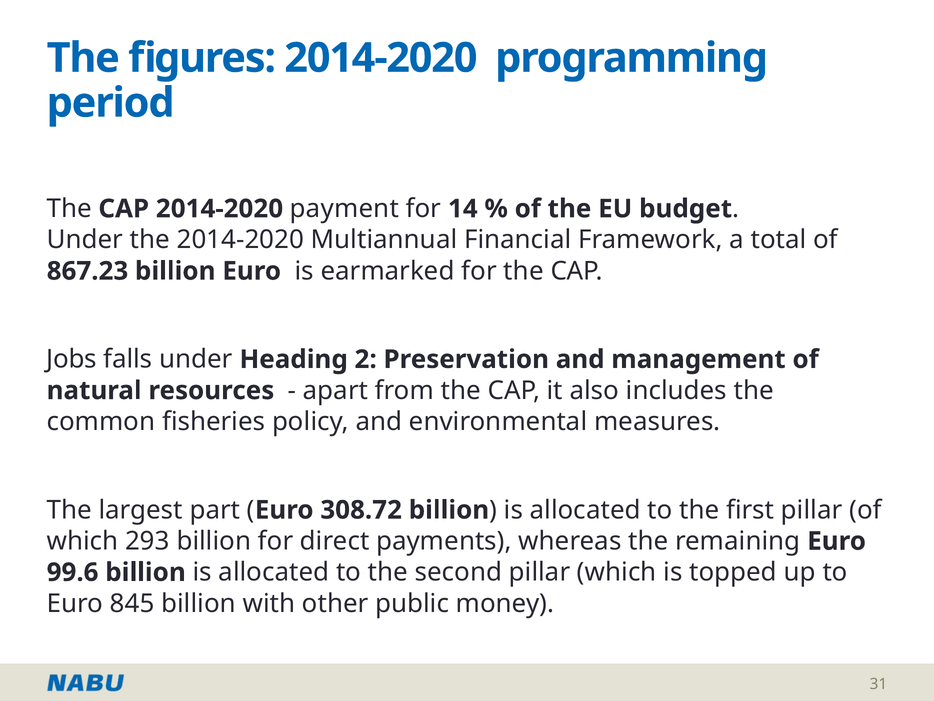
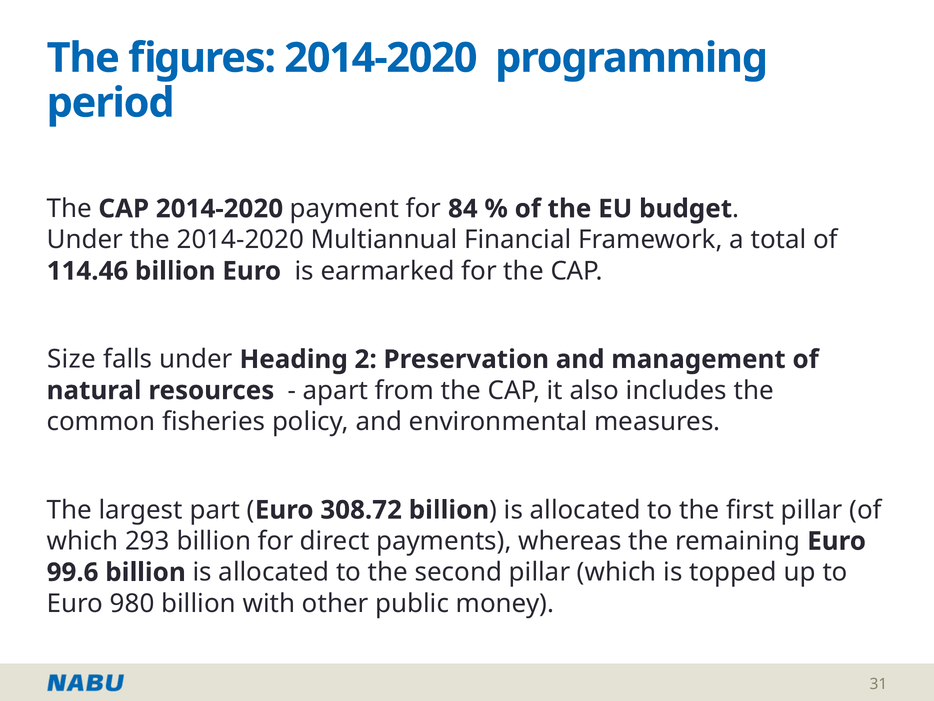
14: 14 -> 84 (463, 209)
867.23: 867.23 -> 114.46 (87, 271)
Jobs: Jobs -> Size (71, 359)
845: 845 -> 980 (132, 603)
